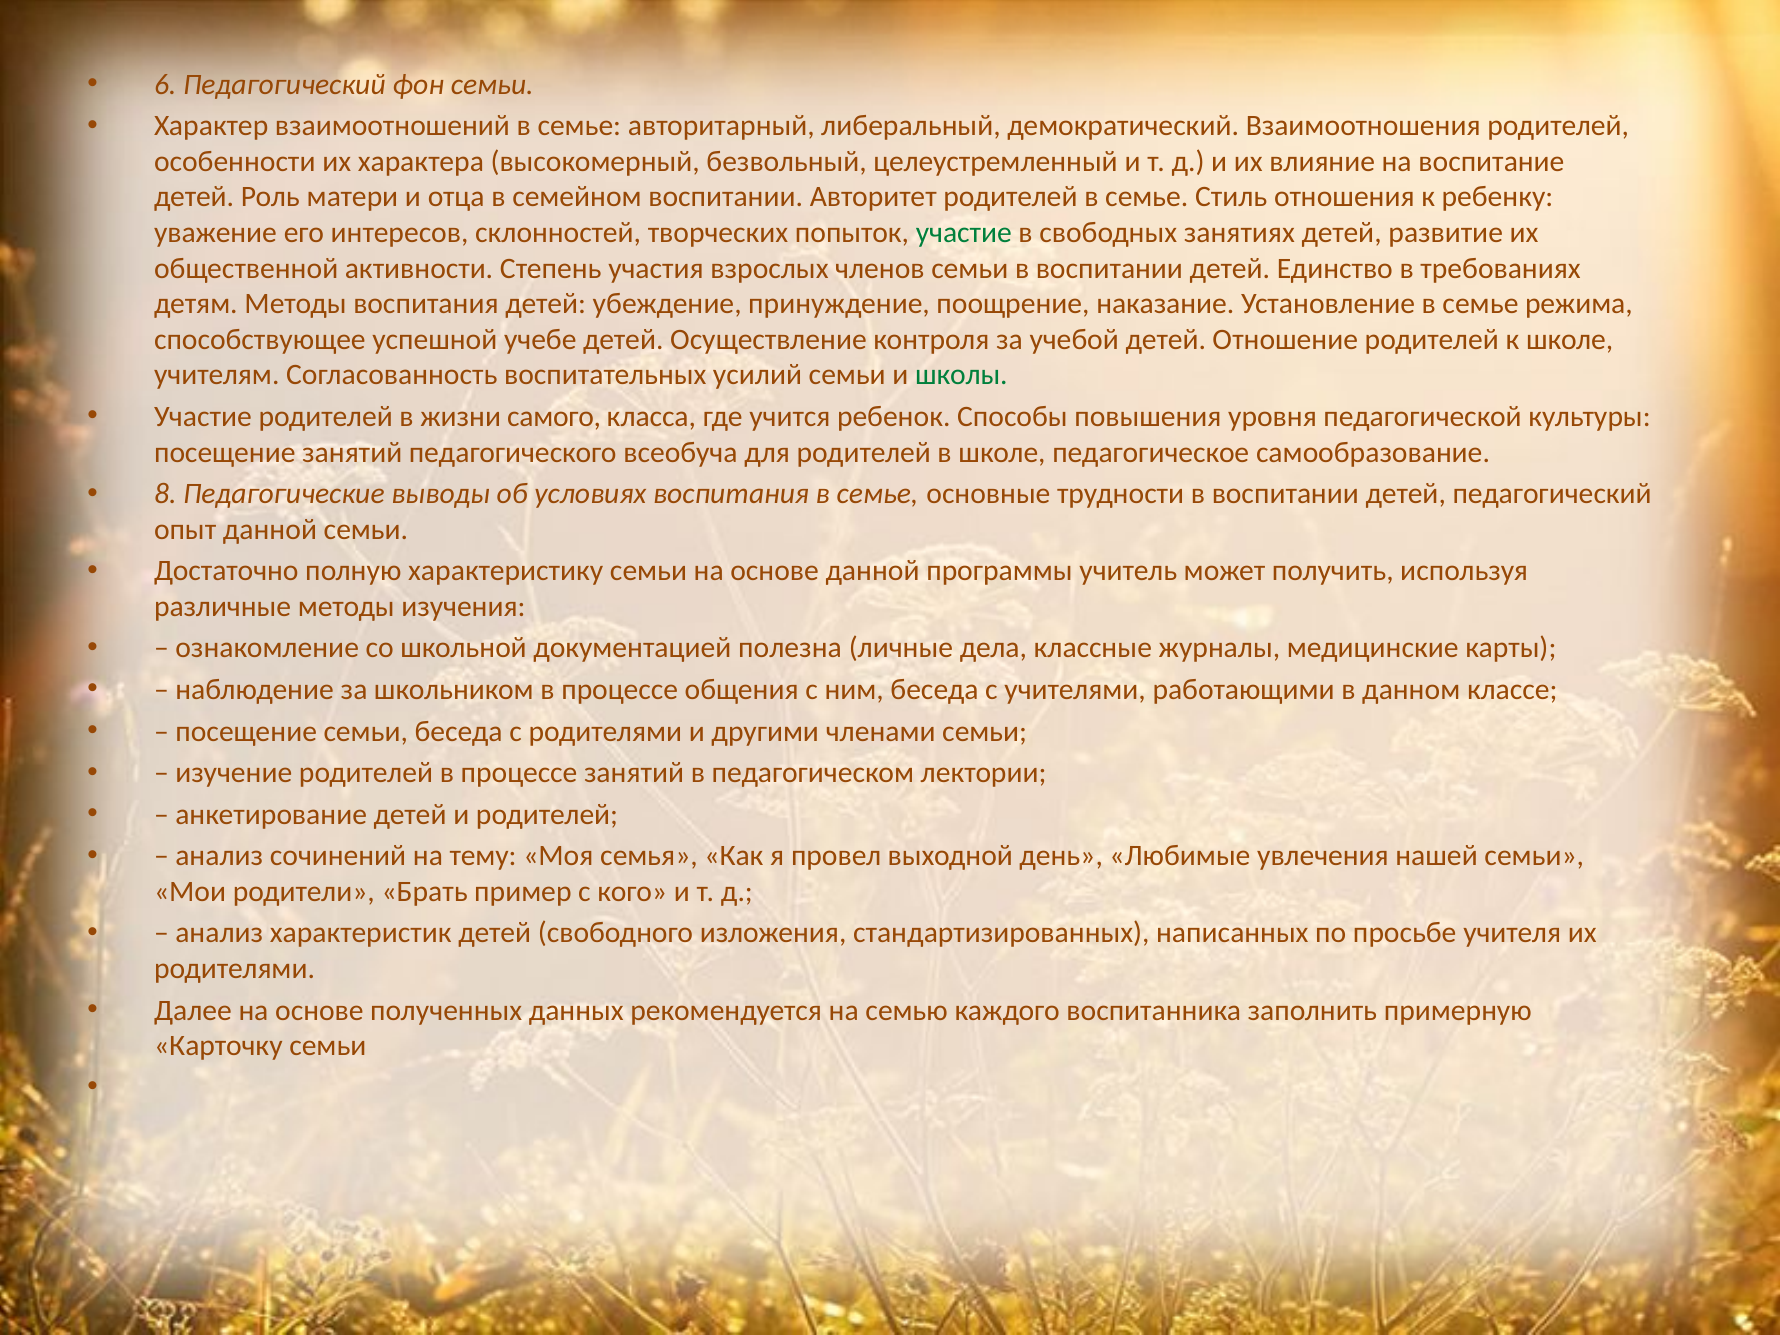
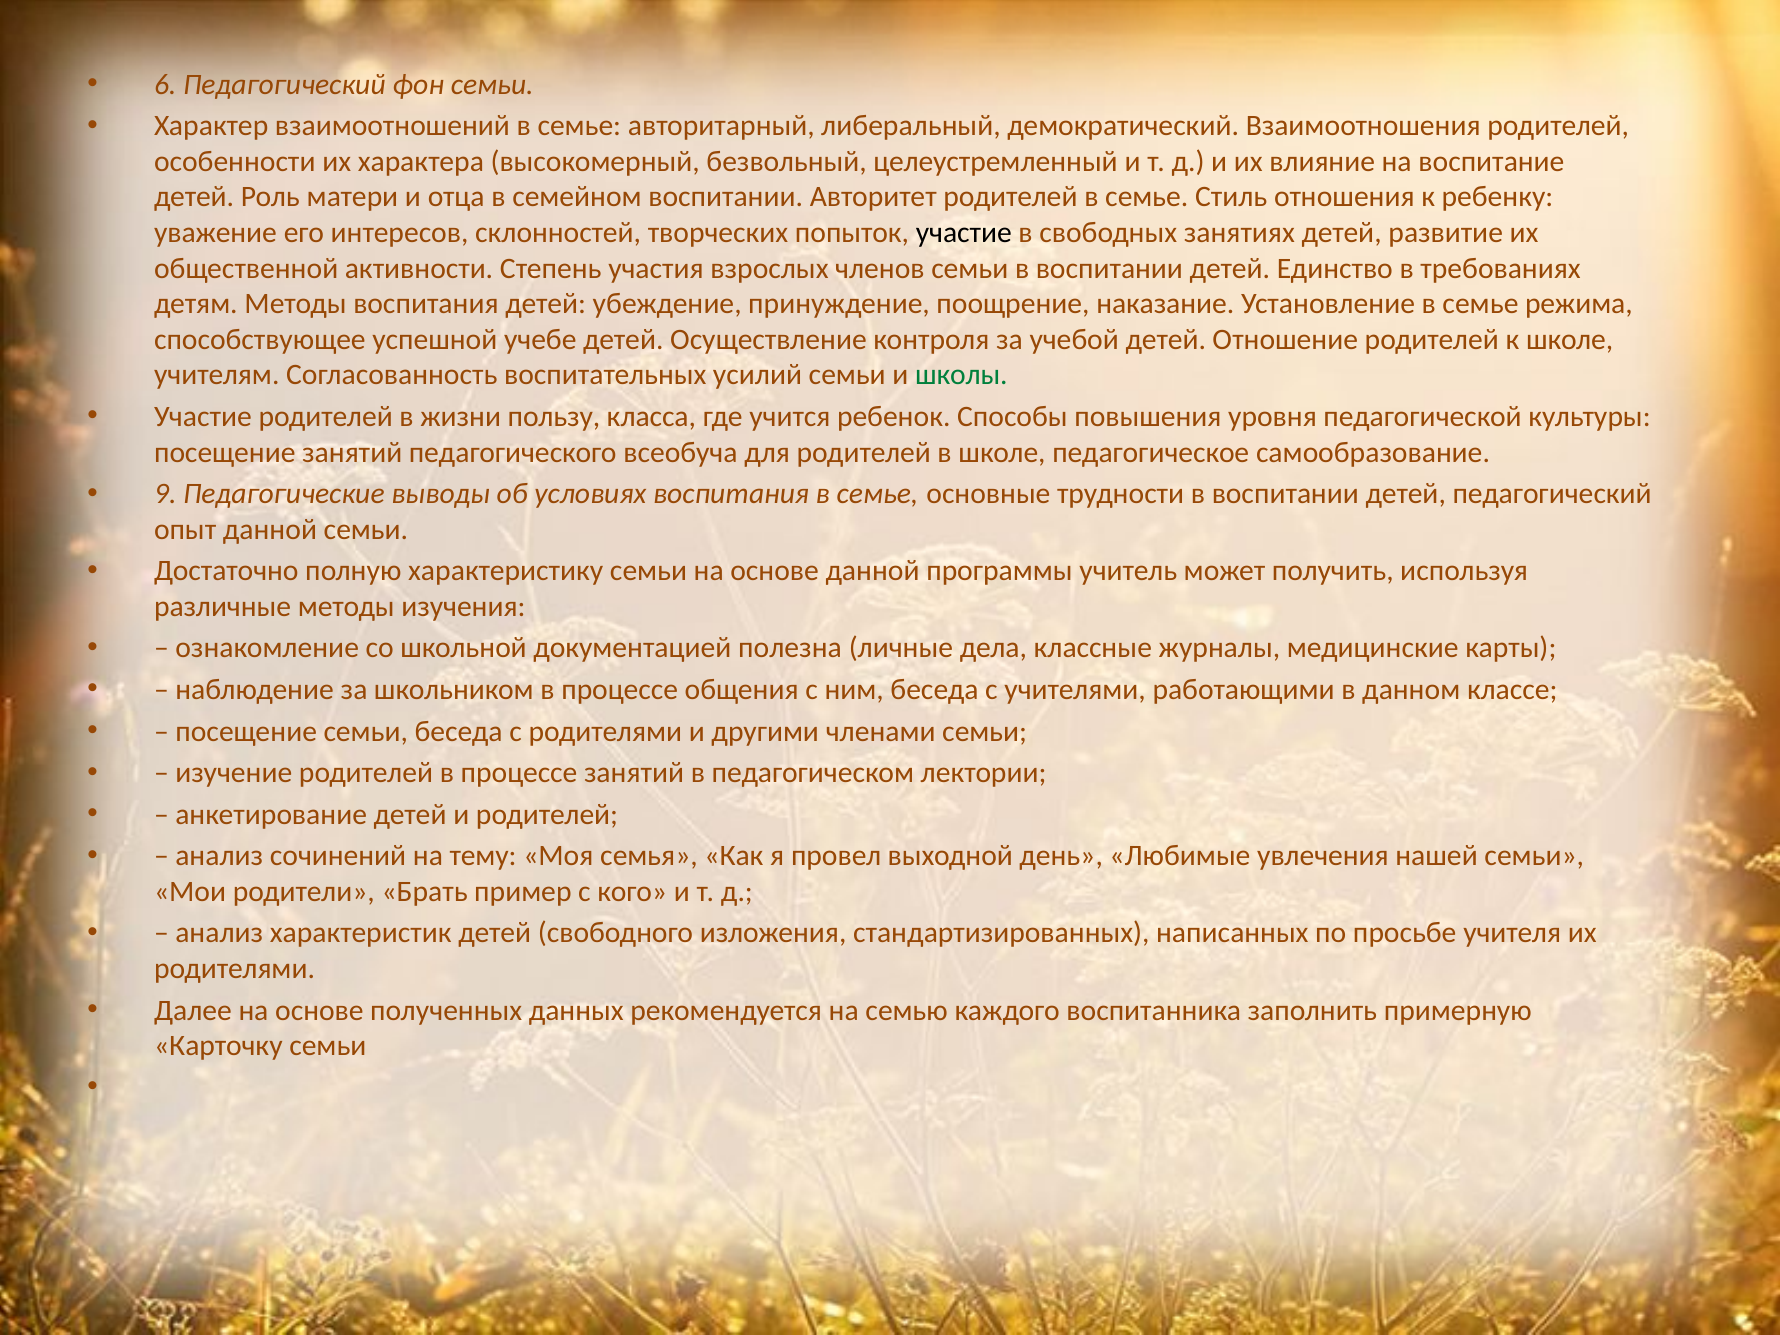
участие colour: green -> black (964, 233)
самого: самого -> пользу (554, 417)
8: 8 -> 9 (165, 494)
